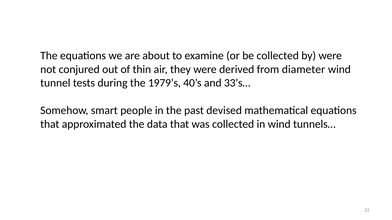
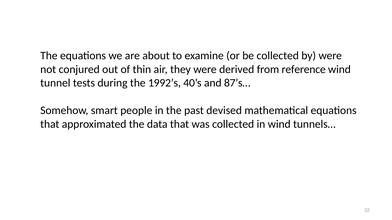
diameter: diameter -> reference (304, 69)
1979’s: 1979’s -> 1992’s (164, 83)
33’s…: 33’s… -> 87’s… (237, 83)
